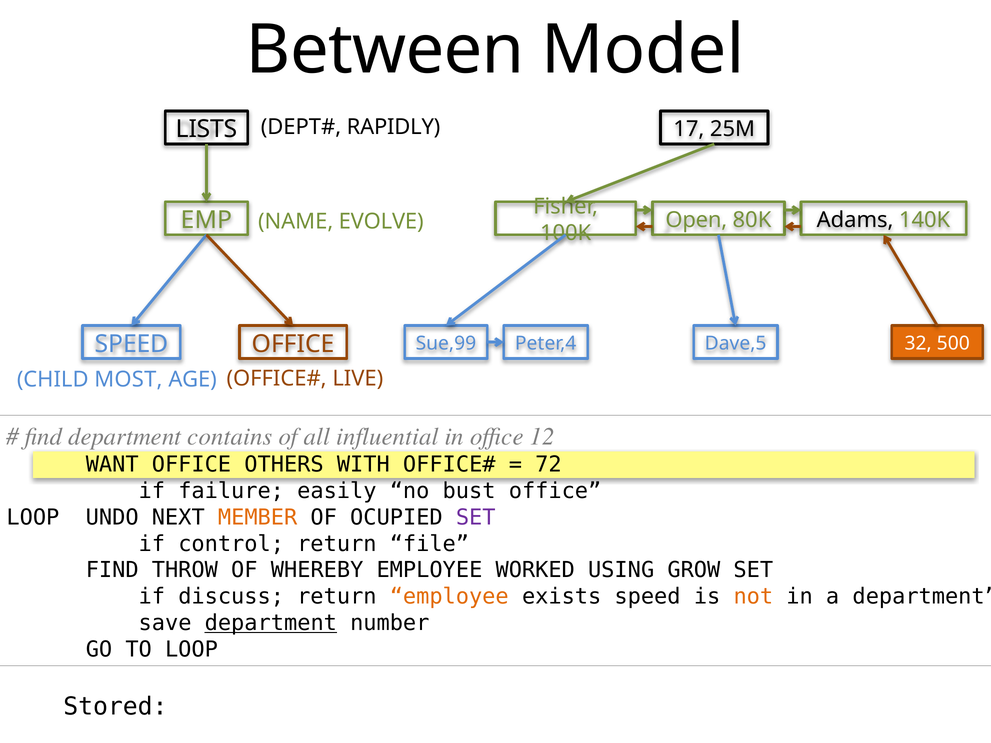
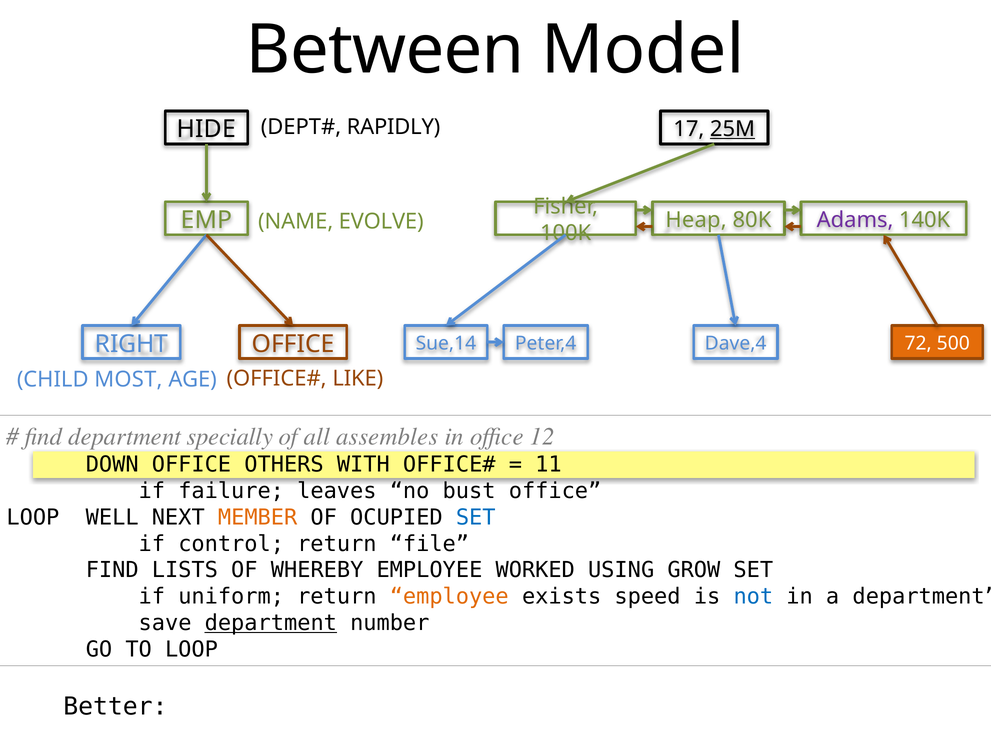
LISTS: LISTS -> HIDE (206, 129)
25M underline: none -> present (733, 129)
Open: Open -> Heap (696, 220)
Adams colour: black -> purple (855, 220)
SPEED: SPEED -> RIGHT (132, 344)
Sue,99: Sue,99 -> Sue,14 (446, 344)
Dave,5: Dave,5 -> Dave,4 (736, 344)
32: 32 -> 72 (918, 344)
LIVE: LIVE -> LIKE (358, 378)
contains: contains -> specially (230, 437)
influential: influential -> assembles (387, 437)
WANT: WANT -> DOWN (112, 465)
72: 72 -> 11 (548, 465)
easily: easily -> leaves (337, 491)
UNDO: UNDO -> WELL (112, 518)
SET colour: purple -> blue (476, 518)
THROW: THROW -> LISTS (185, 570)
discuss: discuss -> uniform (231, 597)
not colour: orange -> blue (753, 597)
Stored: Stored -> Better (115, 707)
